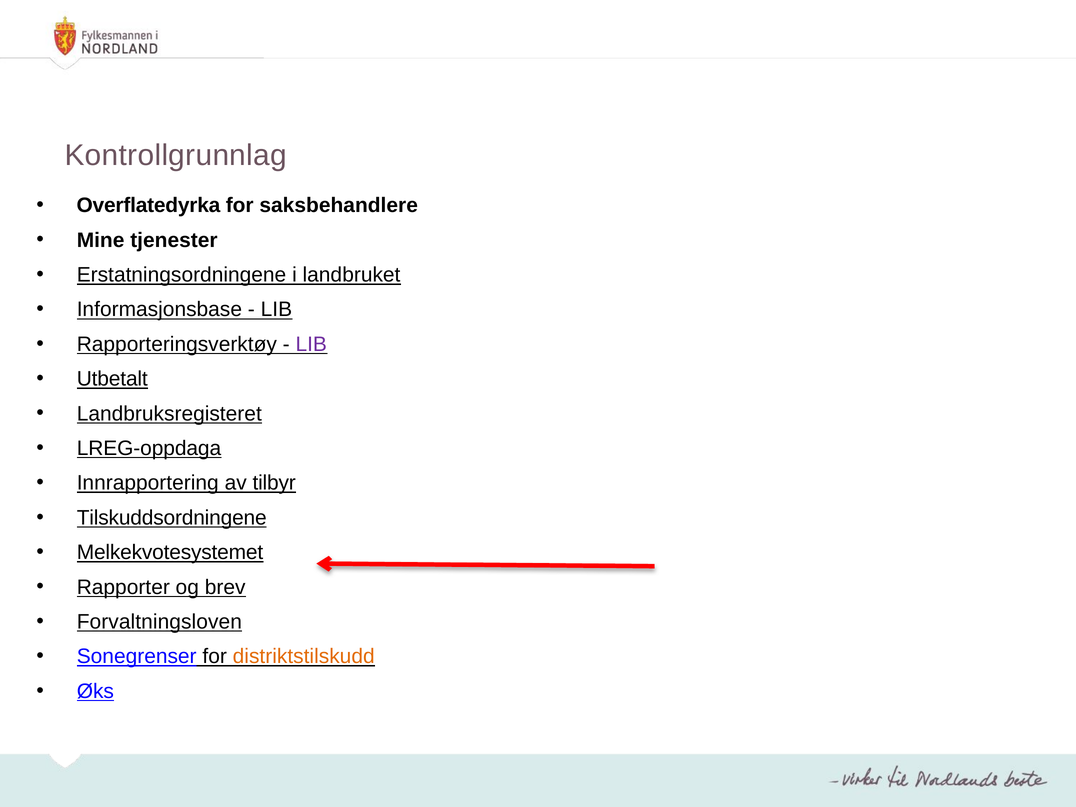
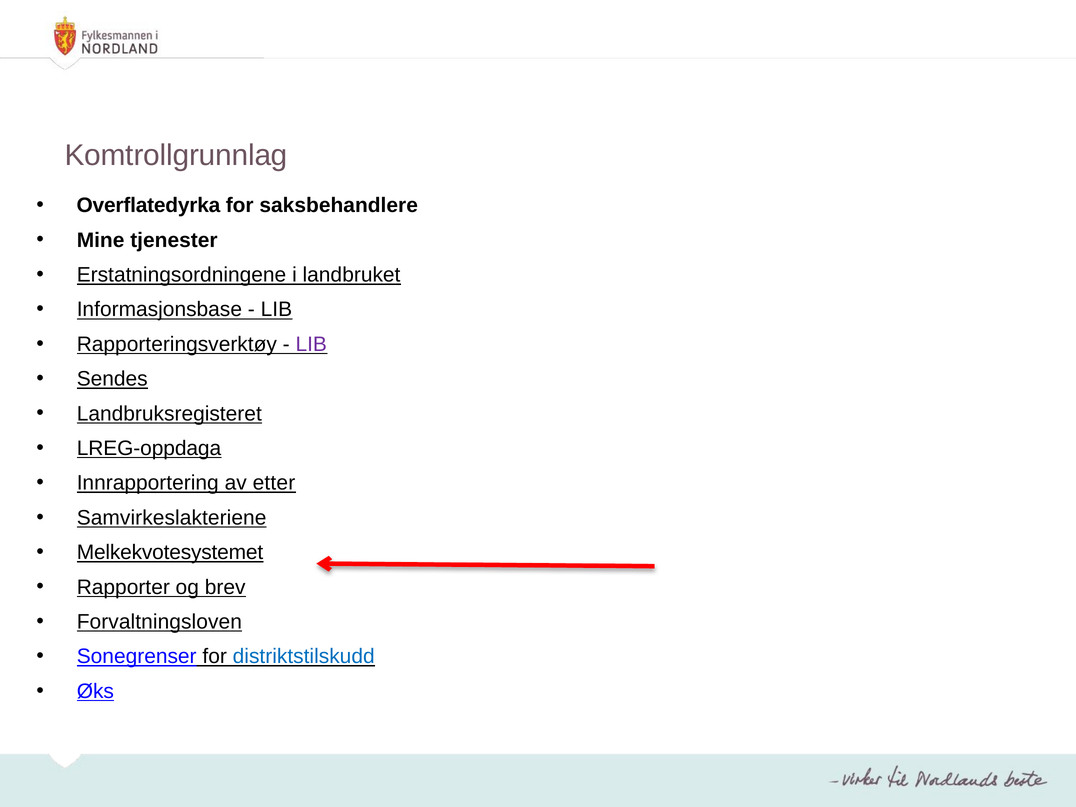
Kontrollgrunnlag: Kontrollgrunnlag -> Komtrollgrunnlag (176, 155)
Utbetalt: Utbetalt -> Sendes (112, 379)
tilbyr: tilbyr -> etter (274, 483)
Tilskuddsordningene: Tilskuddsordningene -> Samvirkeslakteriene (172, 518)
distriktstilskudd colour: orange -> blue (304, 657)
